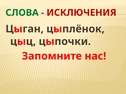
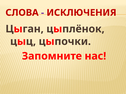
СЛОВА colour: green -> red (22, 13)
